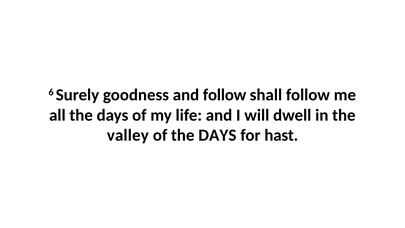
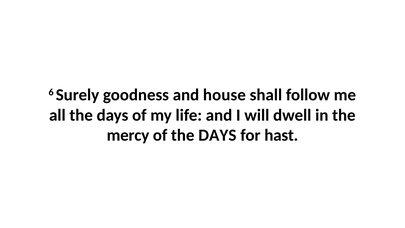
and follow: follow -> house (224, 95)
valley: valley -> mercy (128, 135)
